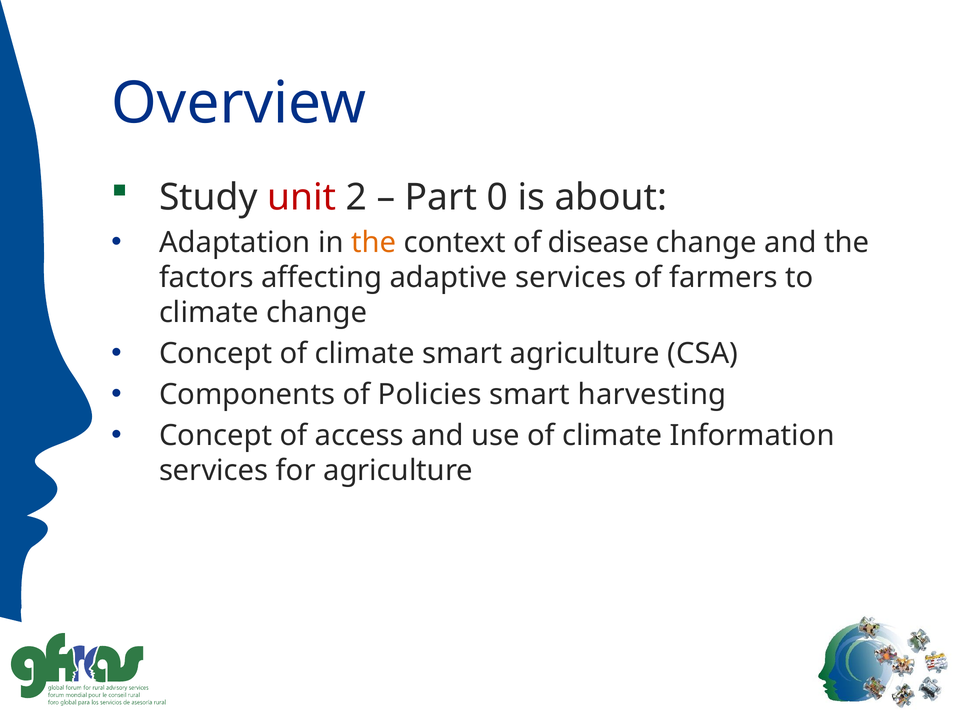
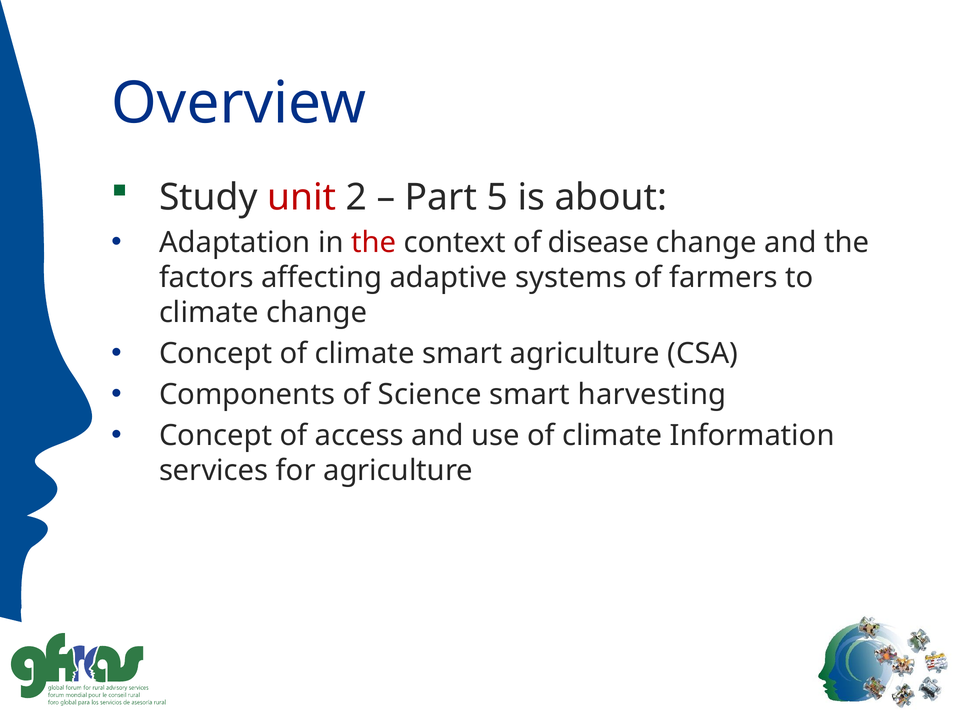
0: 0 -> 5 (497, 197)
the colour: orange -> red (374, 242)
adaptive services: services -> systems (571, 277)
Policies: Policies -> Science (430, 394)
